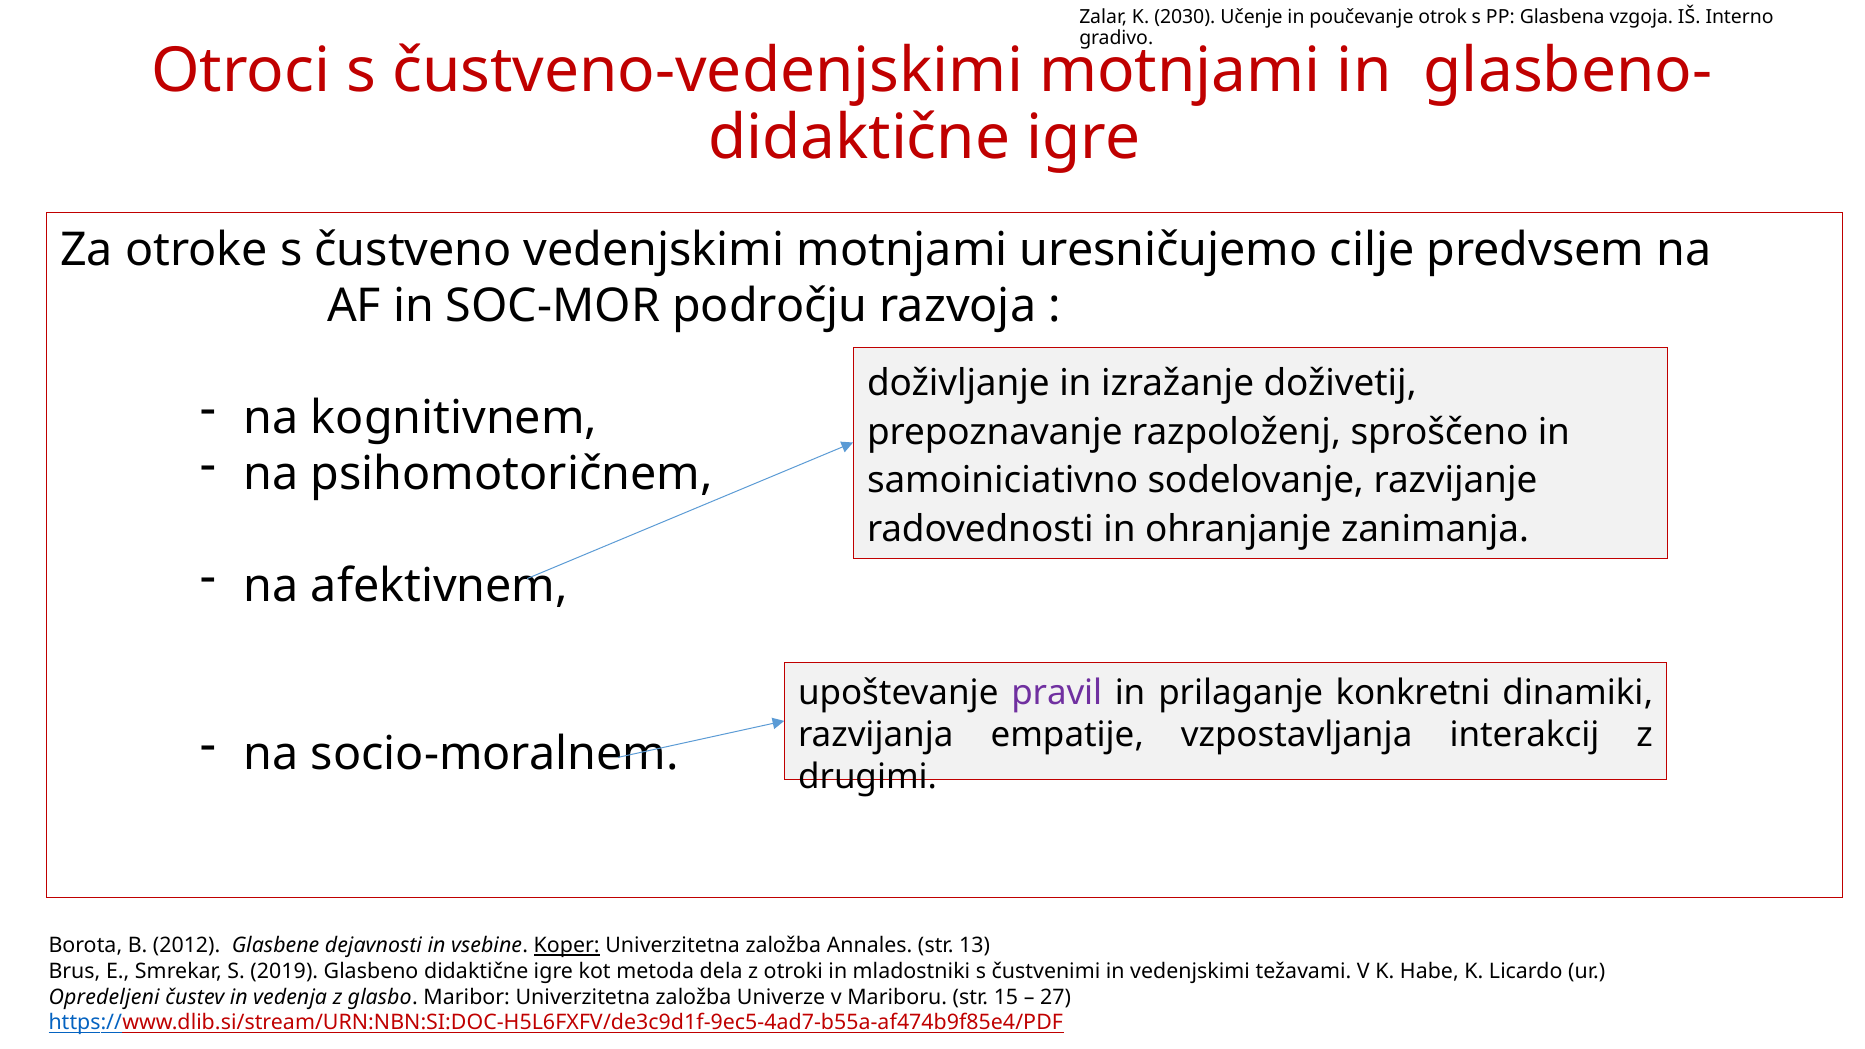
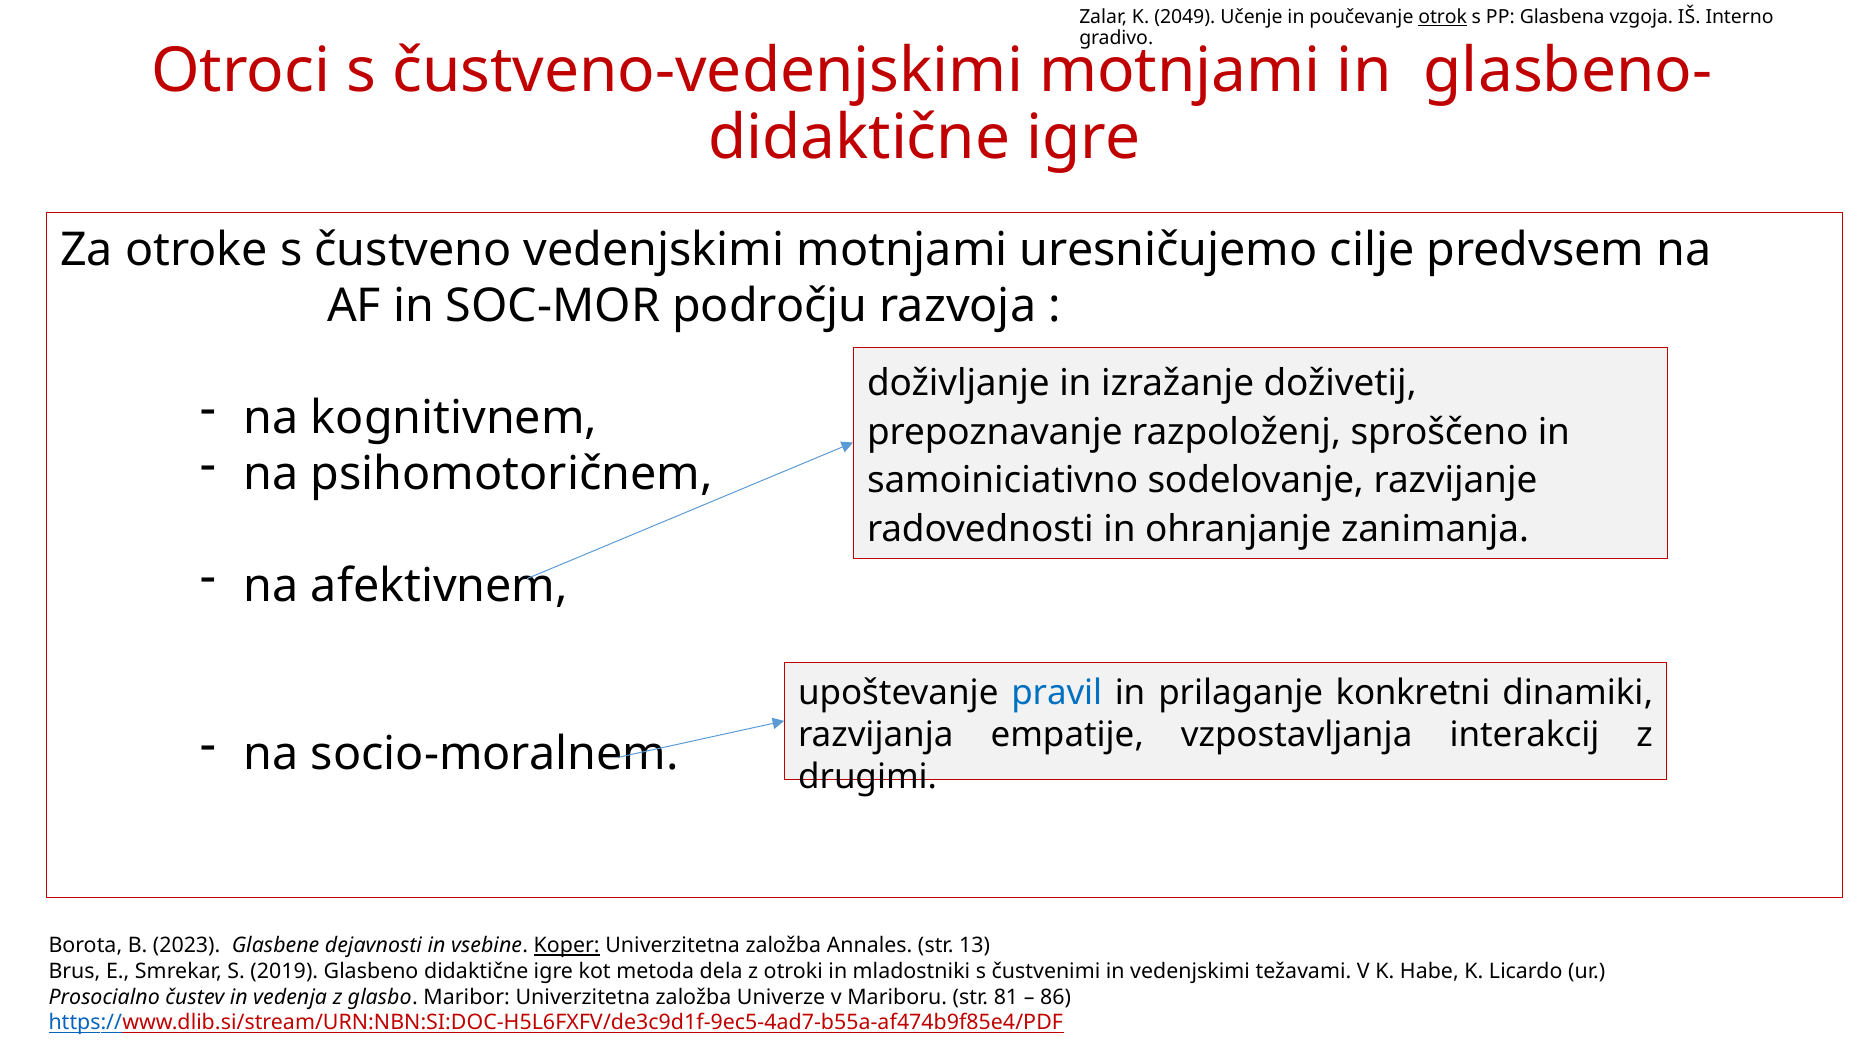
2030: 2030 -> 2049 (1185, 17)
otrok underline: none -> present (1443, 17)
pravil colour: purple -> blue (1057, 693)
2012: 2012 -> 2023 (187, 946)
Opredeljeni: Opredeljeni -> Prosocialno (104, 997)
15: 15 -> 81 (1006, 997)
27: 27 -> 86 (1056, 997)
